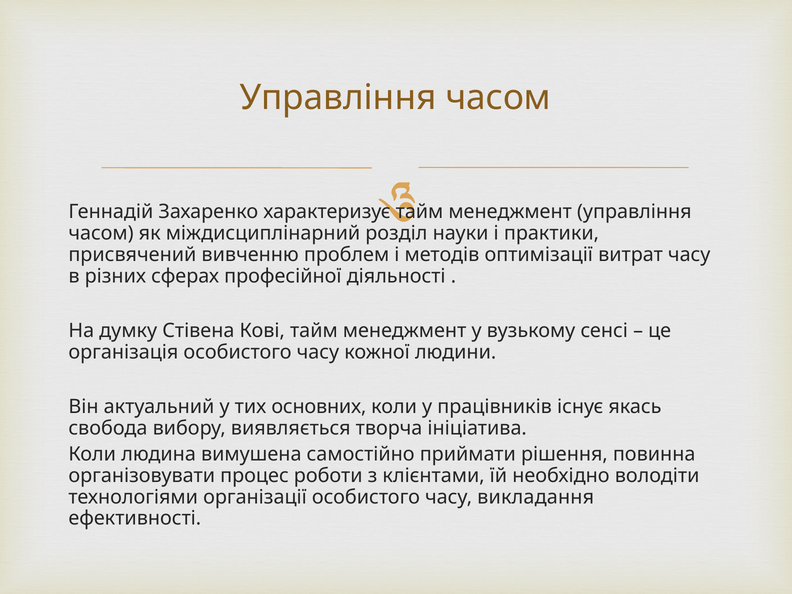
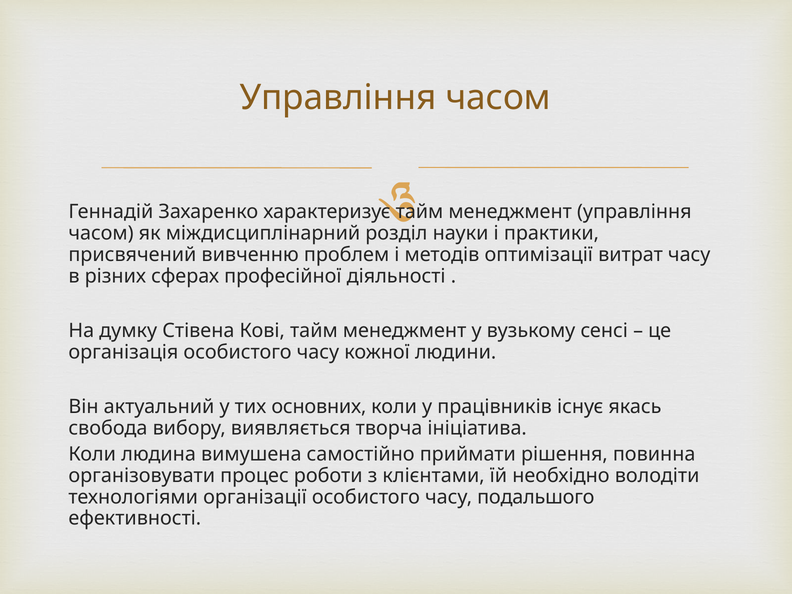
викладання: викладання -> подальшого (536, 497)
